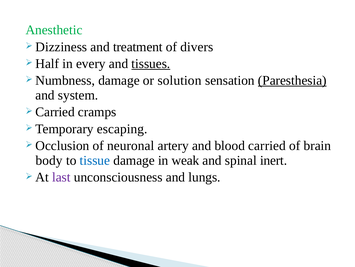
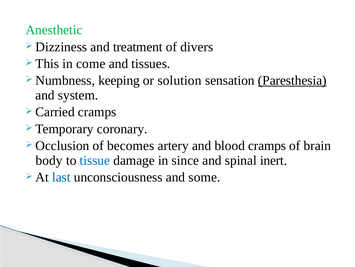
Half: Half -> This (47, 63)
every: every -> come (91, 63)
tissues underline: present -> none (151, 63)
Numbness damage: damage -> keeping (119, 80)
escaping: escaping -> coronary (122, 129)
neuronal: neuronal -> becomes (131, 145)
blood carried: carried -> cramps (267, 145)
weak: weak -> since (185, 160)
last colour: purple -> blue (61, 177)
lungs: lungs -> some (204, 177)
